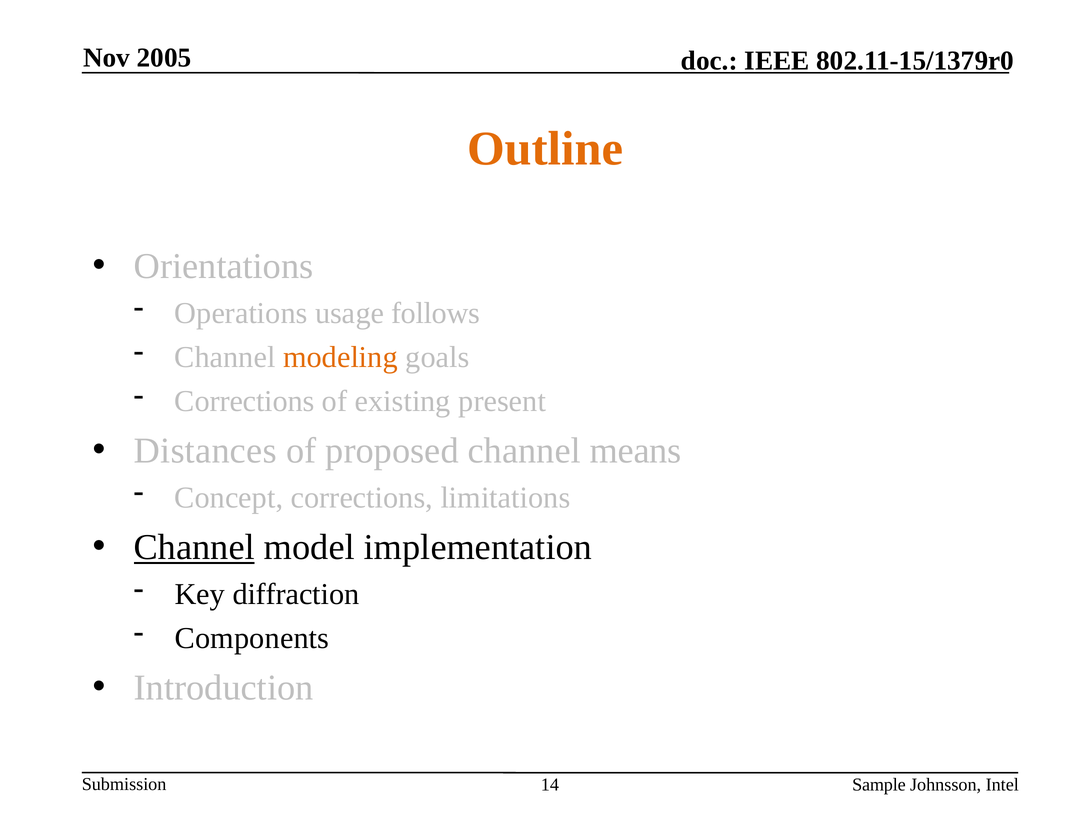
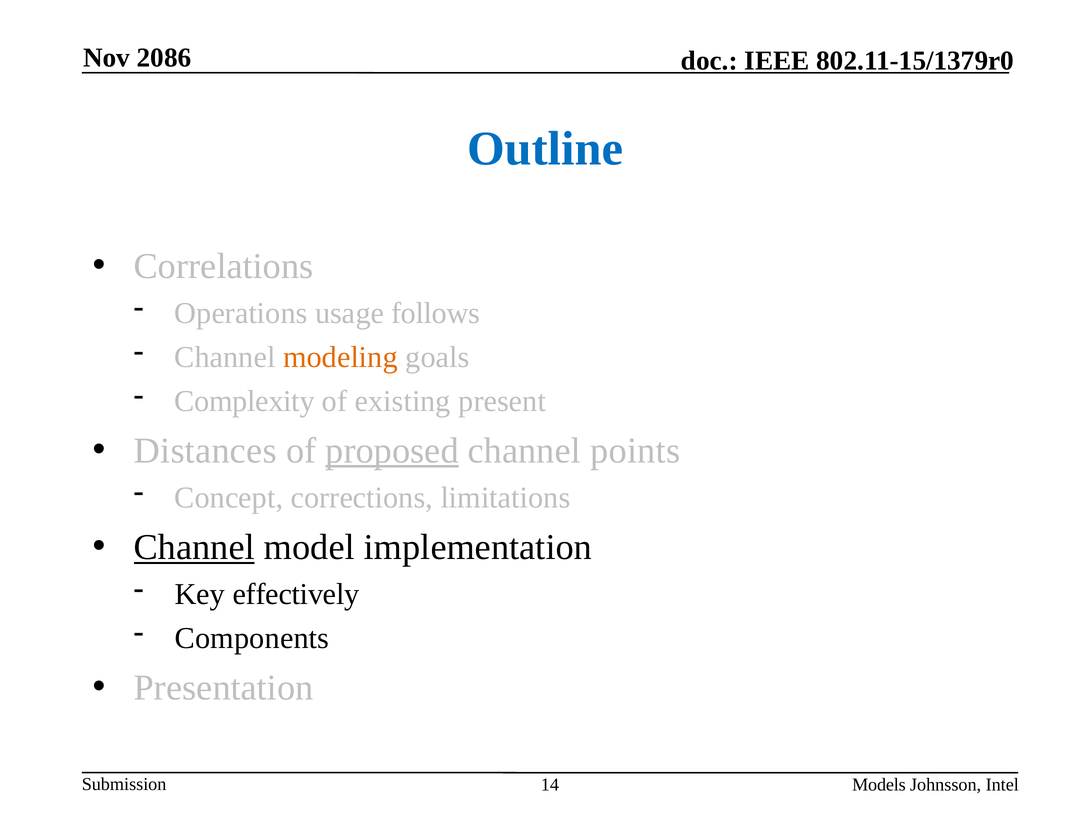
2005: 2005 -> 2086 (164, 58)
Outline colour: orange -> blue (545, 149)
Orientations: Orientations -> Correlations (224, 266)
Corrections: Corrections -> Complexity (245, 401)
proposed underline: none -> present (392, 451)
means: means -> points (635, 451)
diffraction: diffraction -> effectively (296, 595)
Introduction: Introduction -> Presentation (224, 688)
Sample: Sample -> Models (879, 785)
